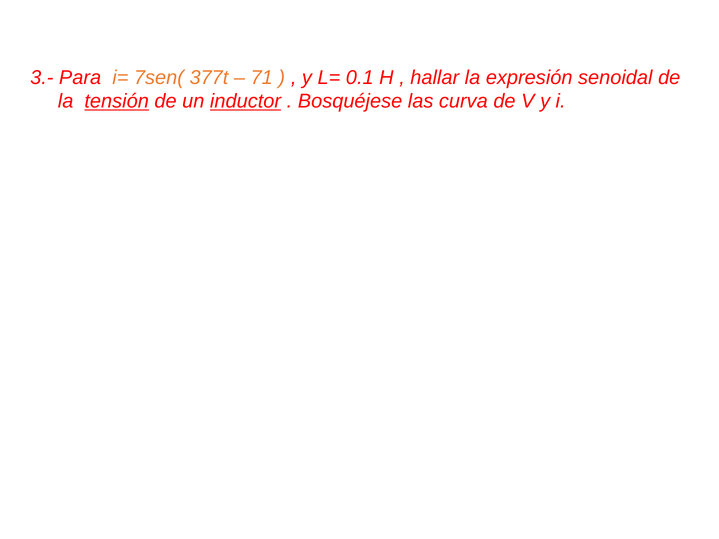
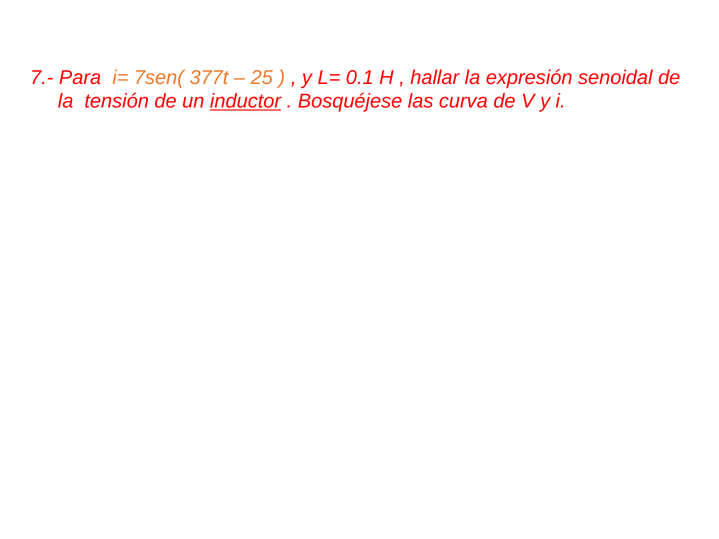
3.-: 3.- -> 7.- (42, 77)
71: 71 -> 25 (262, 77)
tensión underline: present -> none (117, 101)
